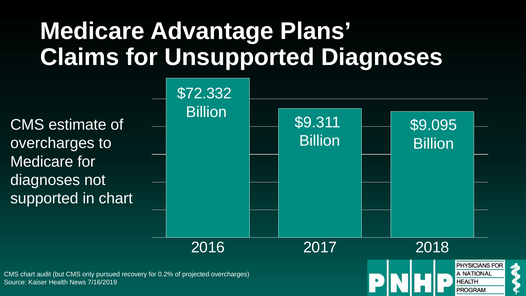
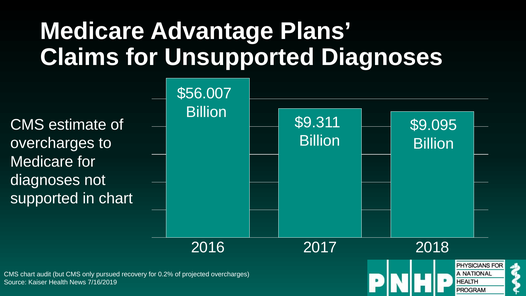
$72.332: $72.332 -> $56.007 (204, 93)
